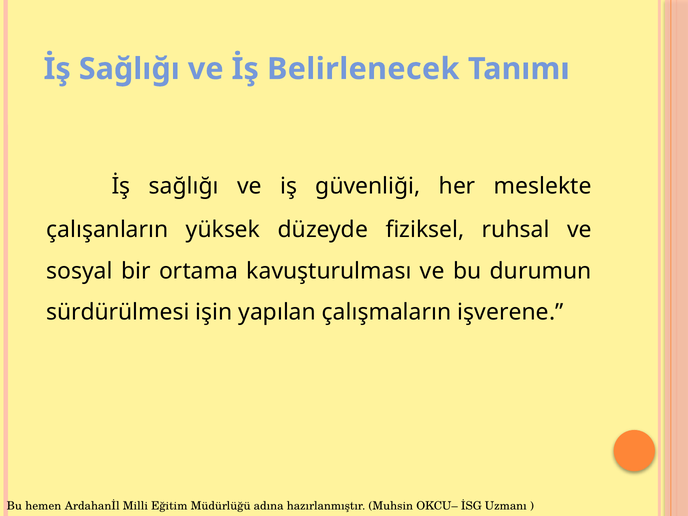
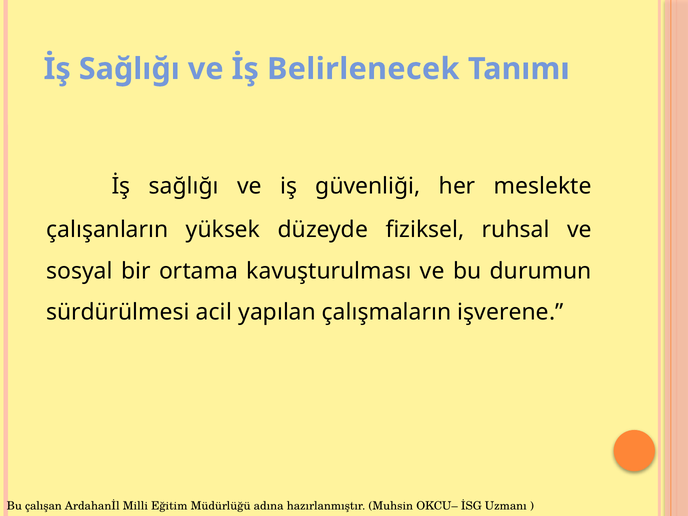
işin: işin -> acil (214, 312)
hemen: hemen -> çalışan (43, 506)
